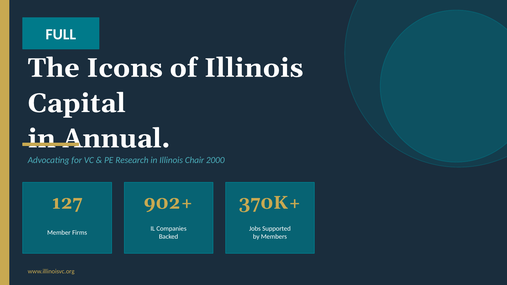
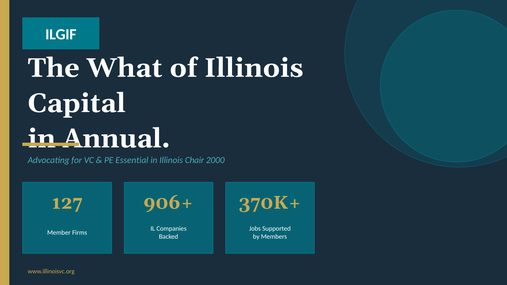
FULL: FULL -> ILGIF (61, 35)
Icons: Icons -> What (125, 68)
Research: Research -> Essential (132, 160)
902+: 902+ -> 906+ (168, 203)
